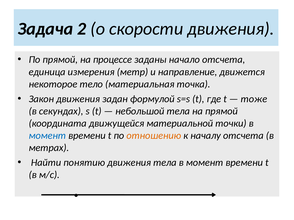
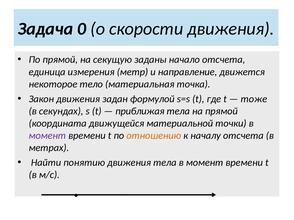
2: 2 -> 0 (82, 29)
процессе: процессе -> секущую (112, 60)
небольшой: небольшой -> приближая (140, 111)
момент colour: blue -> purple (47, 136)
